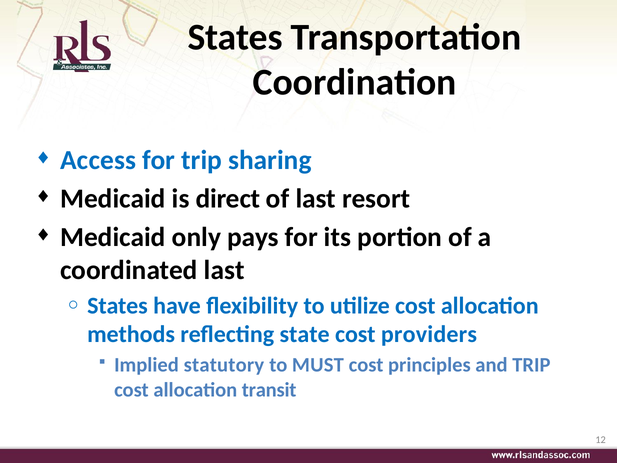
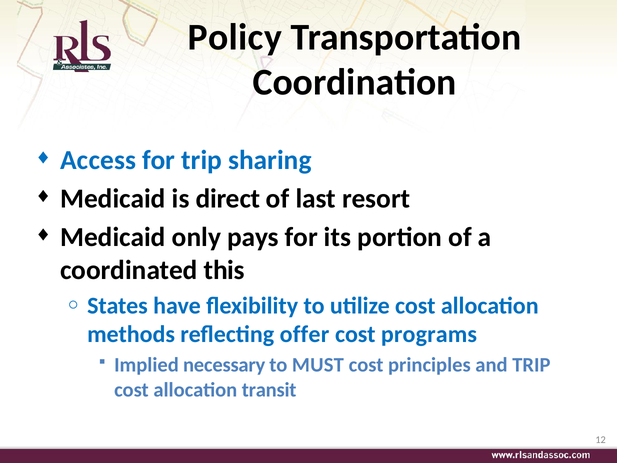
States: States -> Policy (235, 37)
coordinated last: last -> this (224, 270)
state: state -> offer (304, 334)
providers: providers -> programs (429, 334)
statutory: statutory -> necessary (224, 365)
